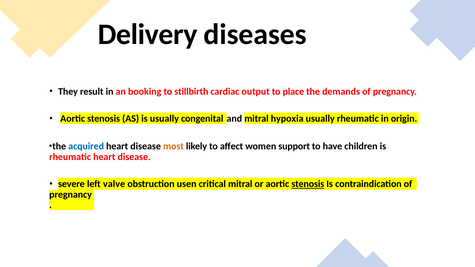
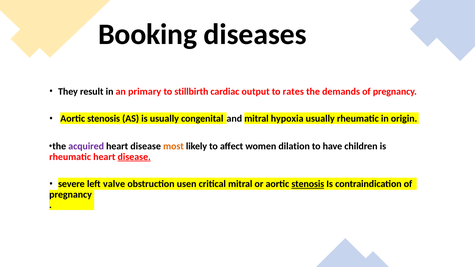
Delivery: Delivery -> Booking (148, 34)
booking: booking -> primary (145, 92)
place: place -> rates (293, 92)
acquired colour: blue -> purple (86, 146)
support: support -> dilation (294, 146)
disease underline: none -> present (134, 157)
